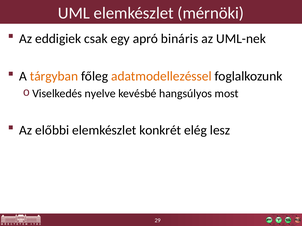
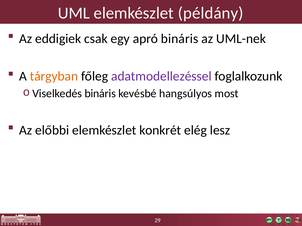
mérnöki: mérnöki -> példány (211, 13)
adatmodellezéssel colour: orange -> purple (161, 76)
Viselkedés nyelve: nyelve -> bináris (100, 94)
